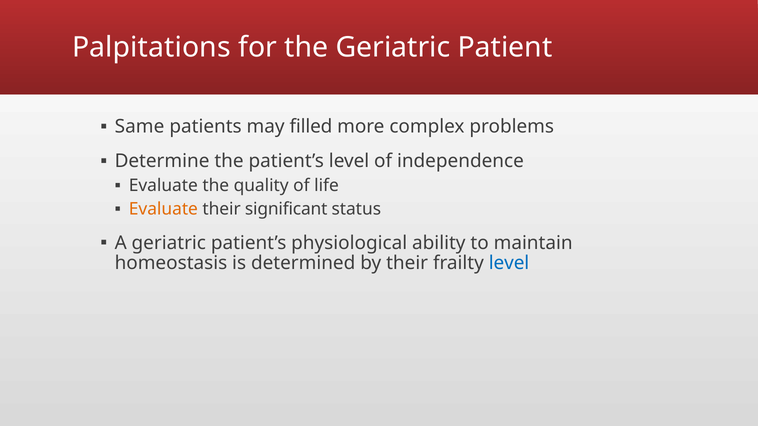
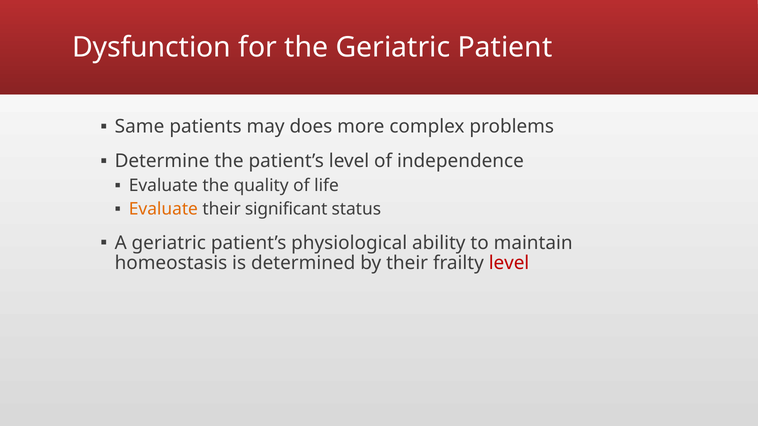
Palpitations: Palpitations -> Dysfunction (151, 47)
filled: filled -> does (311, 127)
level colour: blue -> red (509, 263)
